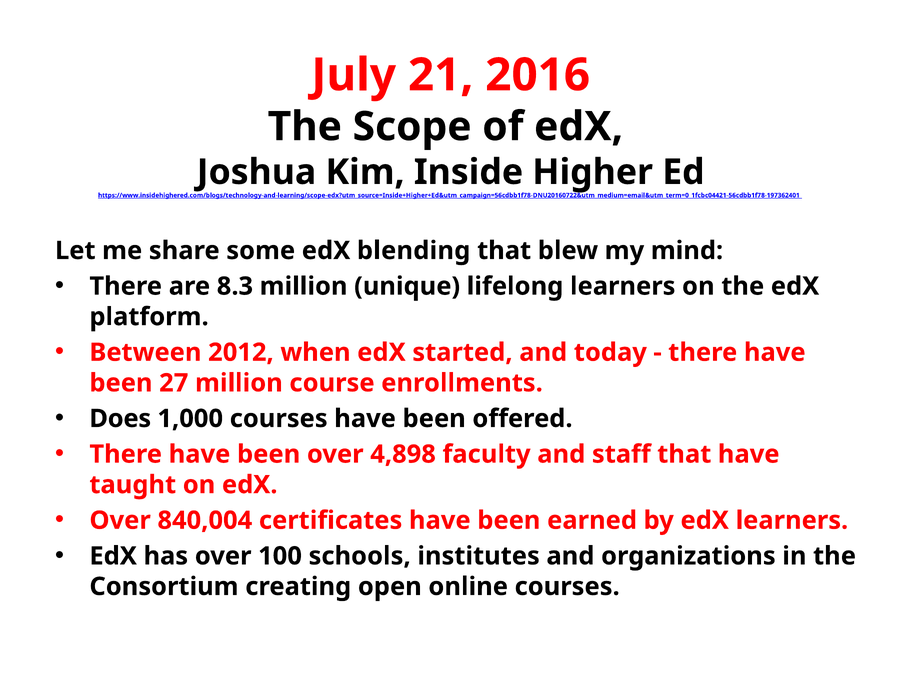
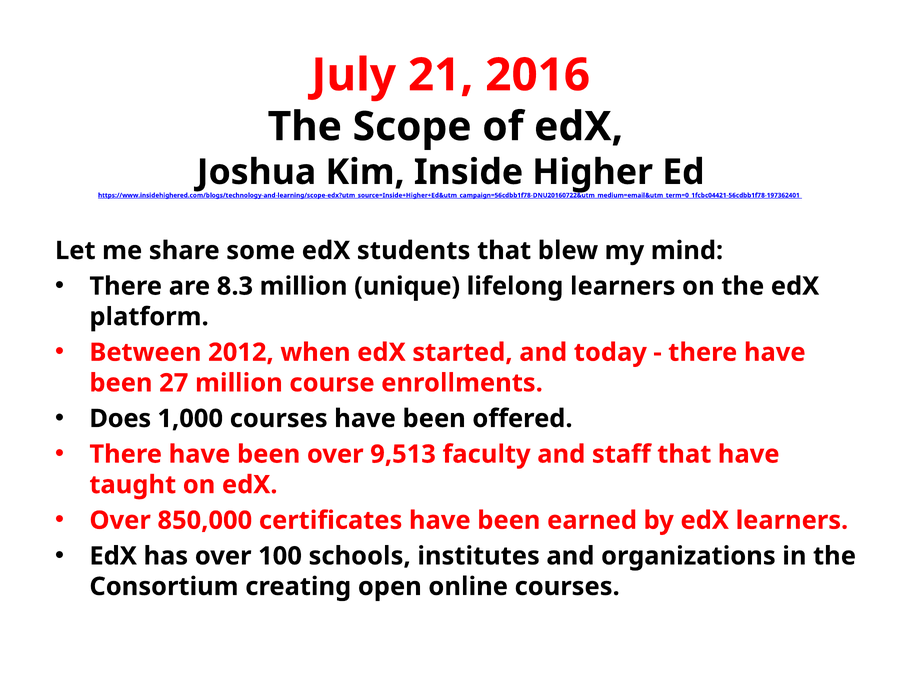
blending: blending -> students (414, 251)
4,898: 4,898 -> 9,513 (403, 455)
840,004: 840,004 -> 850,000 (205, 521)
